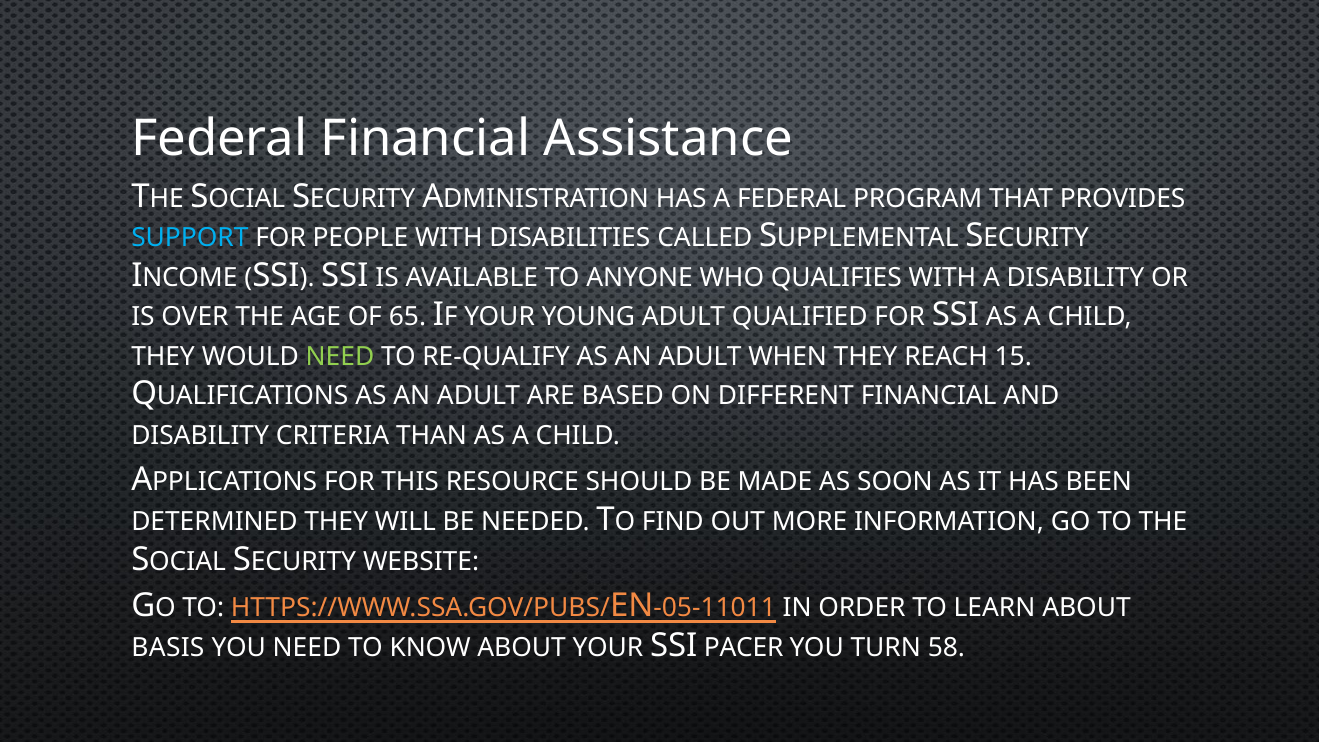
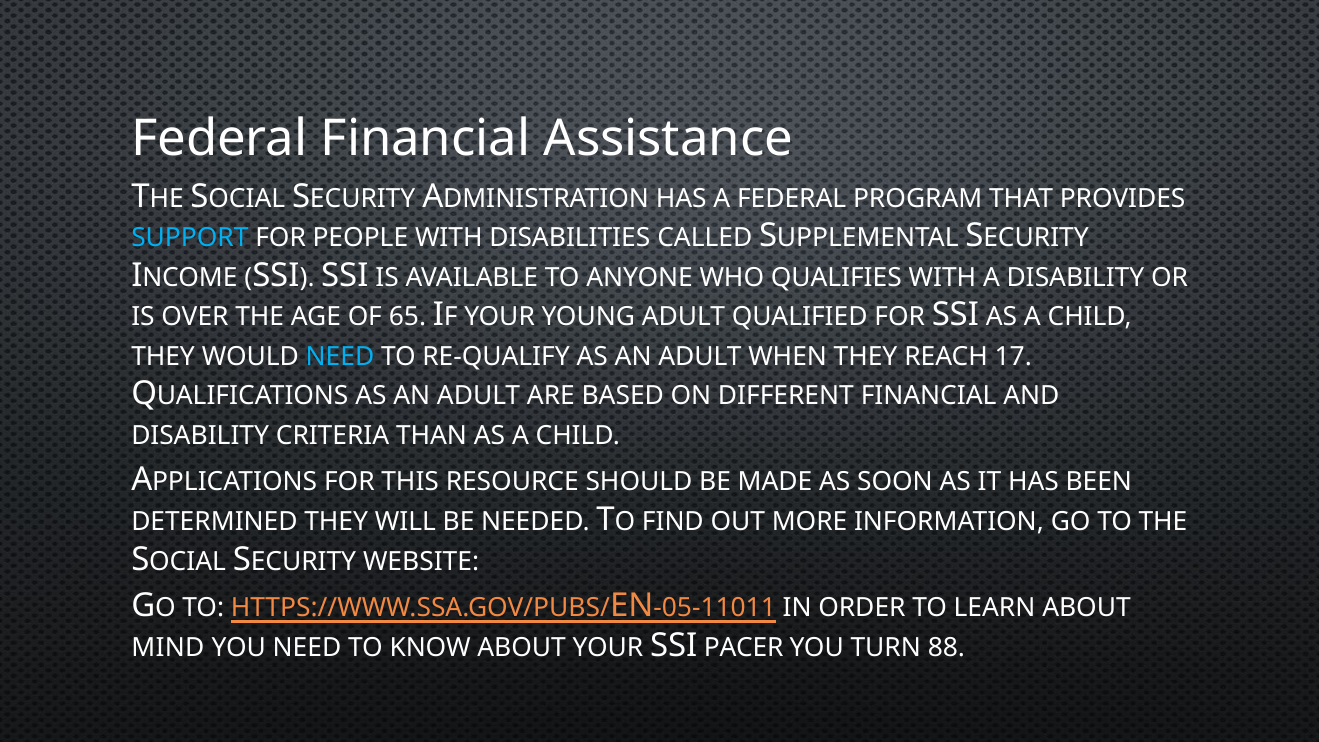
NEED colour: light green -> light blue (340, 357)
15: 15 -> 17 (1013, 357)
BASIS: BASIS -> MIND (168, 647)
58: 58 -> 88 (946, 647)
